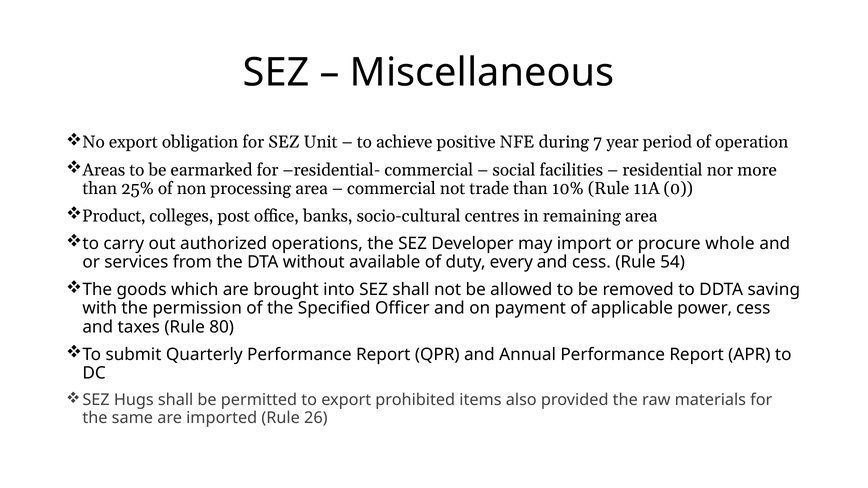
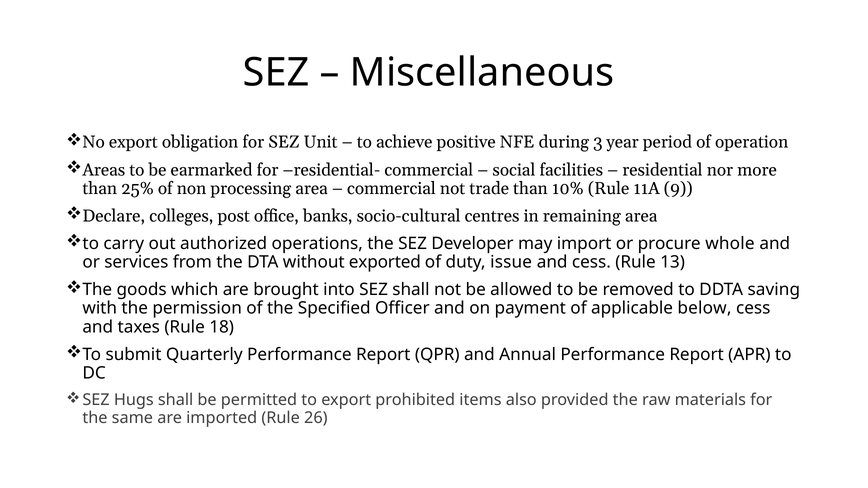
7: 7 -> 3 (598, 142)
0: 0 -> 9 (678, 189)
Product: Product -> Declare (114, 216)
available: available -> exported (385, 262)
every: every -> issue (511, 262)
54: 54 -> 13 (673, 262)
power: power -> below (704, 308)
80: 80 -> 18 (222, 327)
